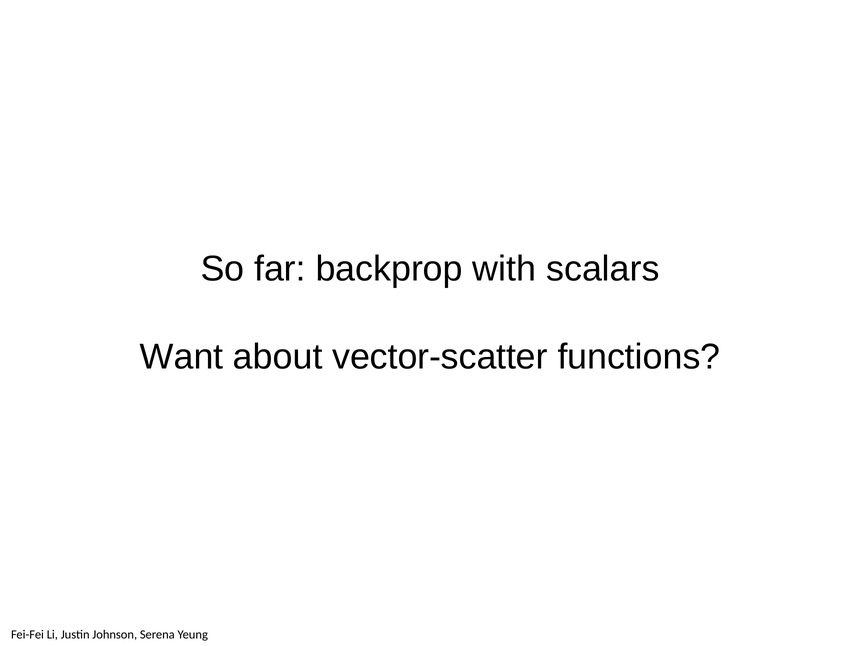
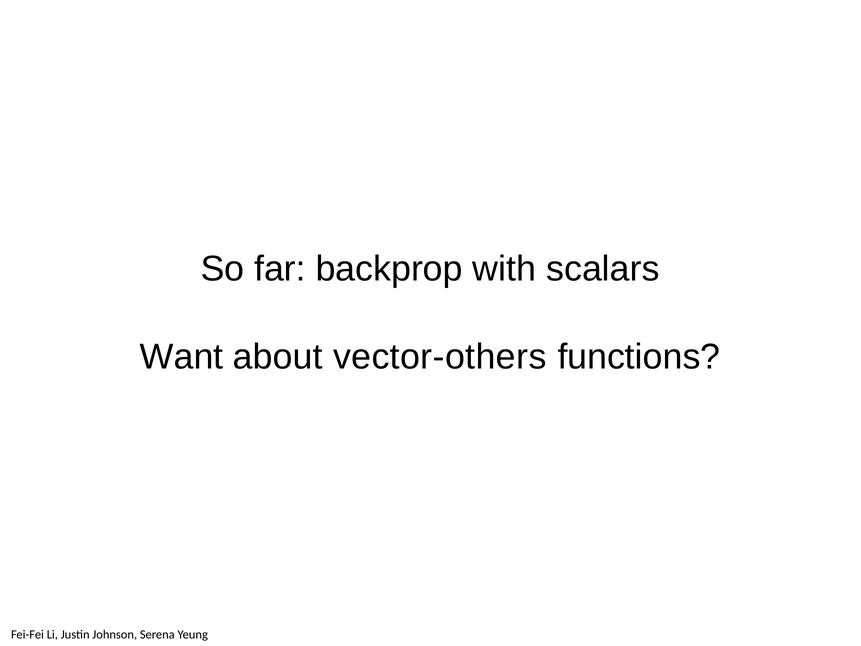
vector-scatter: vector-scatter -> vector-others (440, 357)
